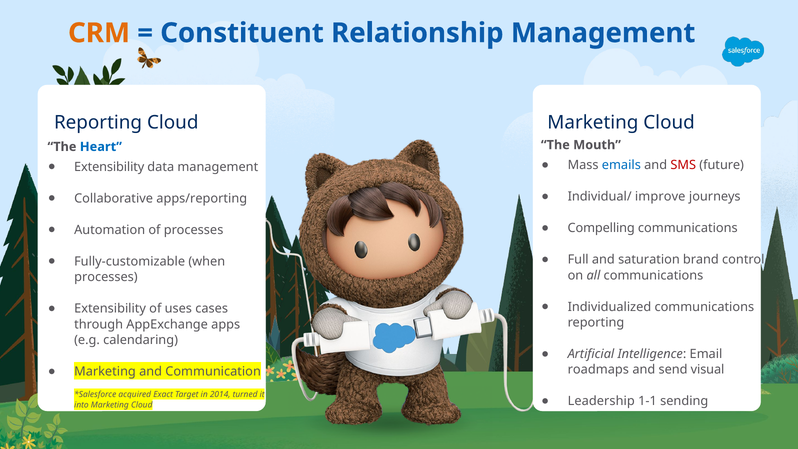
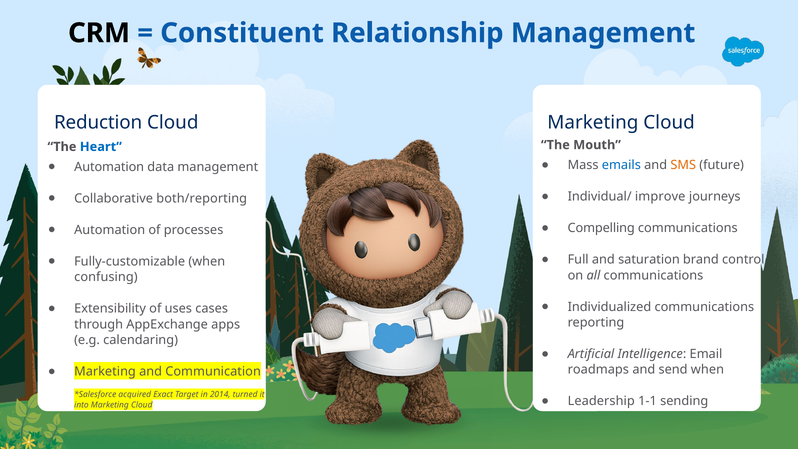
CRM colour: orange -> black (99, 33)
Reporting: Reporting -> Reduction (98, 122)
SMS colour: red -> orange (683, 165)
Extensibility: Extensibility -> Automation (109, 167)
apps/reporting: apps/reporting -> both/reporting (202, 198)
processes: processes -> confusing (106, 277)
send visual: visual -> when (707, 370)
